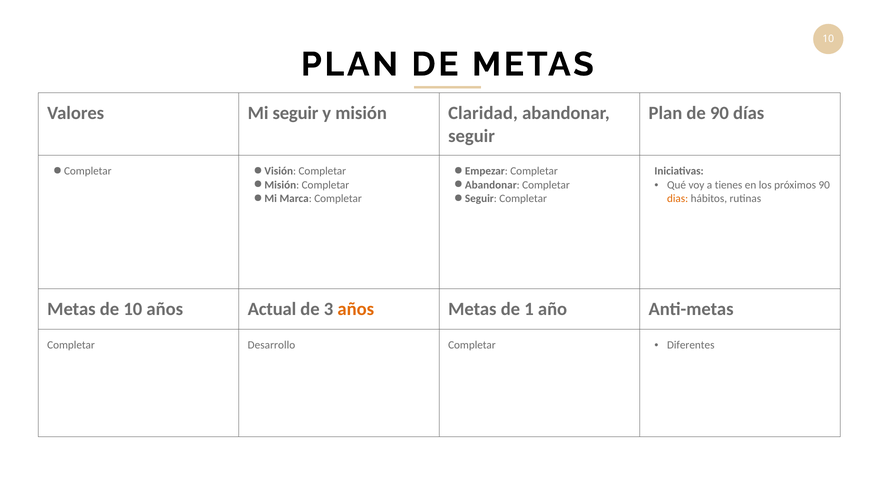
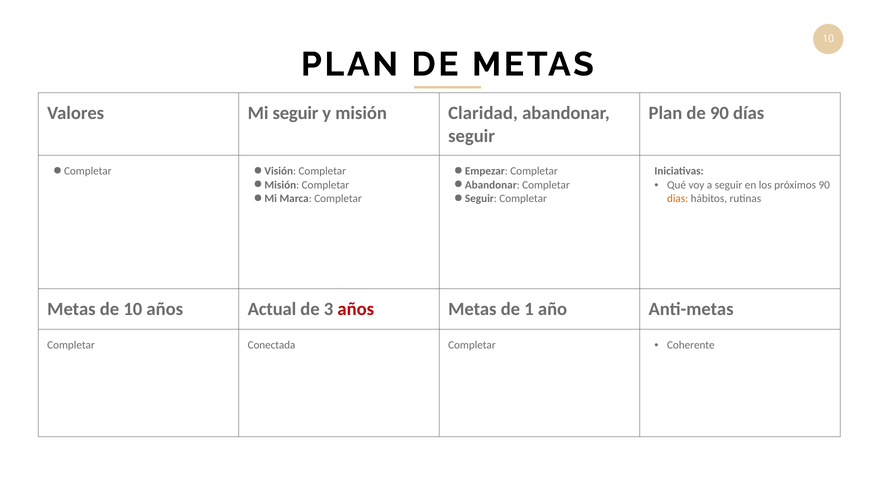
a tienes: tienes -> seguir (729, 185)
años colour: orange -> red (356, 309)
Desarrollo: Desarrollo -> Conectada (272, 345)
Diferentes: Diferentes -> Coherente (691, 345)
